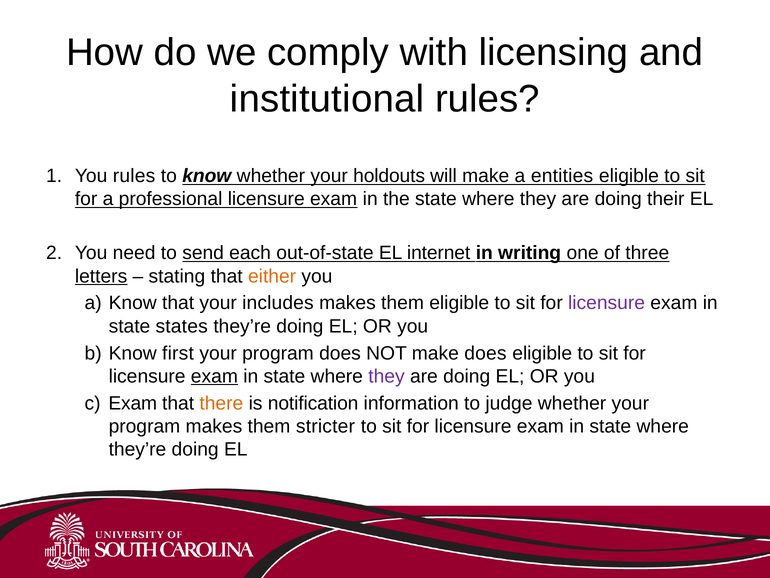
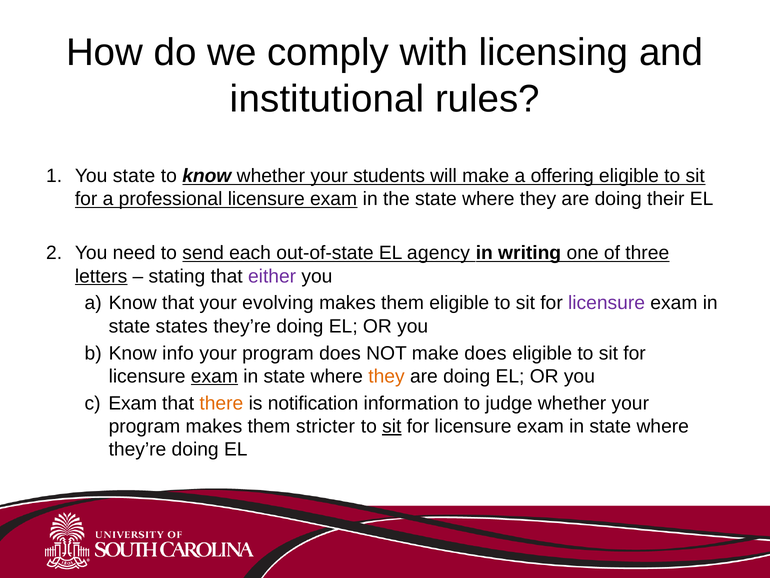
You rules: rules -> state (134, 176)
holdouts: holdouts -> students (389, 176)
entities: entities -> offering (562, 176)
internet: internet -> agency (438, 253)
either colour: orange -> purple (272, 276)
includes: includes -> evolving (278, 303)
first: first -> info (178, 353)
they colour: purple -> orange (386, 376)
sit underline: none -> present (392, 426)
